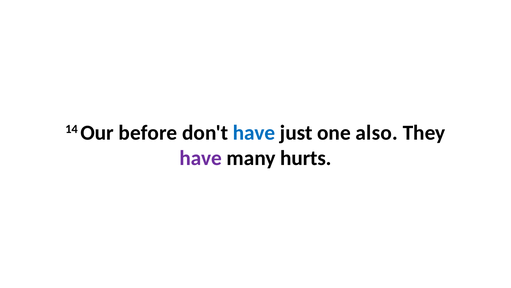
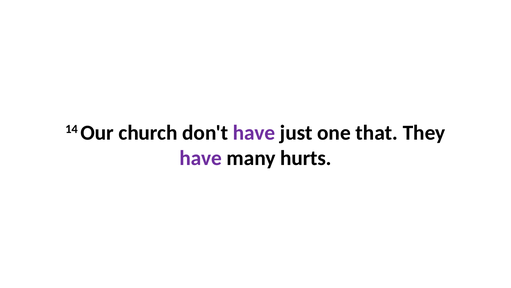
before: before -> church (148, 132)
have colour: blue -> purple (254, 132)
also: also -> that (377, 132)
